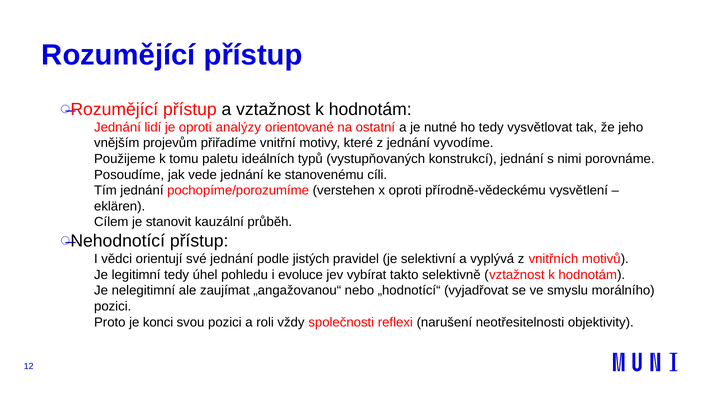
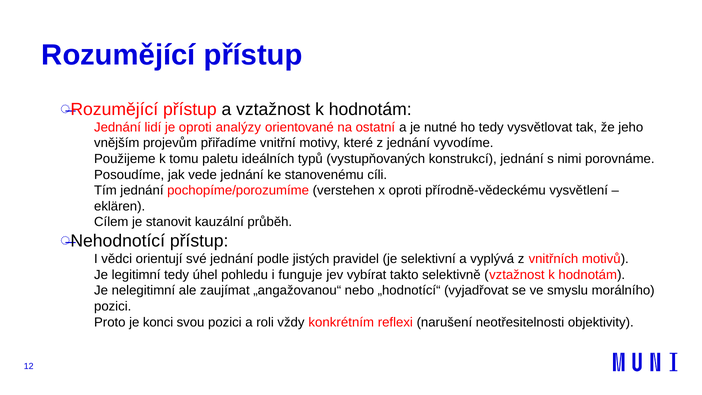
evoluce: evoluce -> funguje (300, 275)
společnosti: společnosti -> konkrétním (341, 322)
